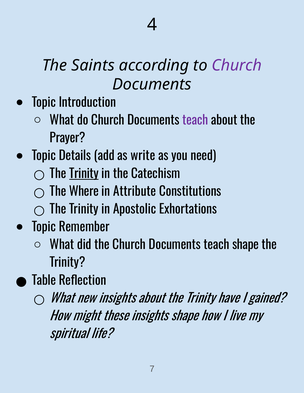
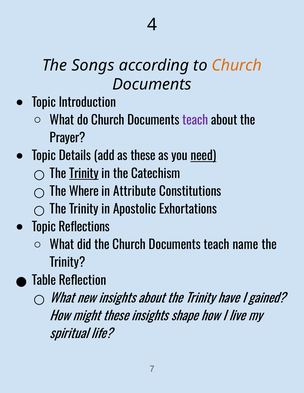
Saints: Saints -> Songs (93, 65)
Church colour: purple -> orange (237, 65)
as write: write -> these (143, 156)
need underline: none -> present (203, 156)
Remember: Remember -> Reflections (84, 227)
teach shape: shape -> name (245, 245)
